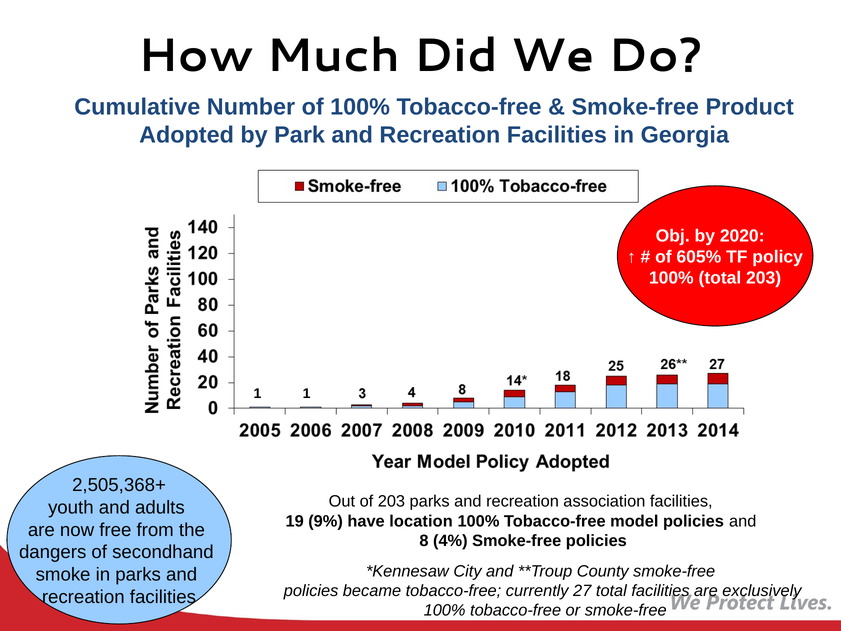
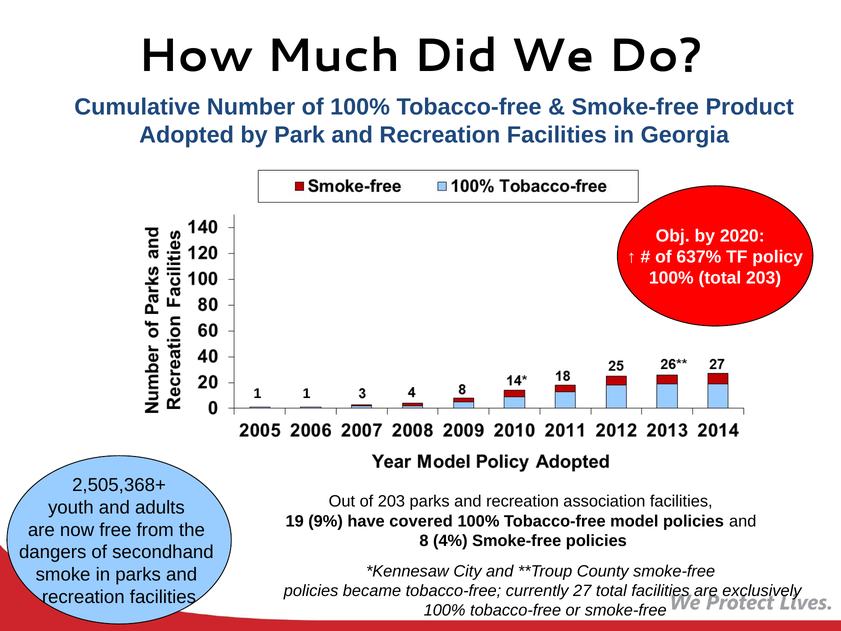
605%: 605% -> 637% (699, 257)
location: location -> covered (421, 521)
